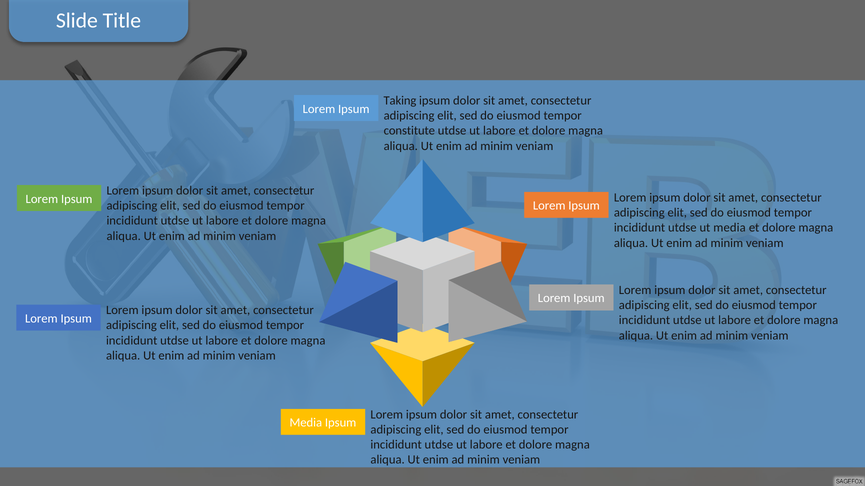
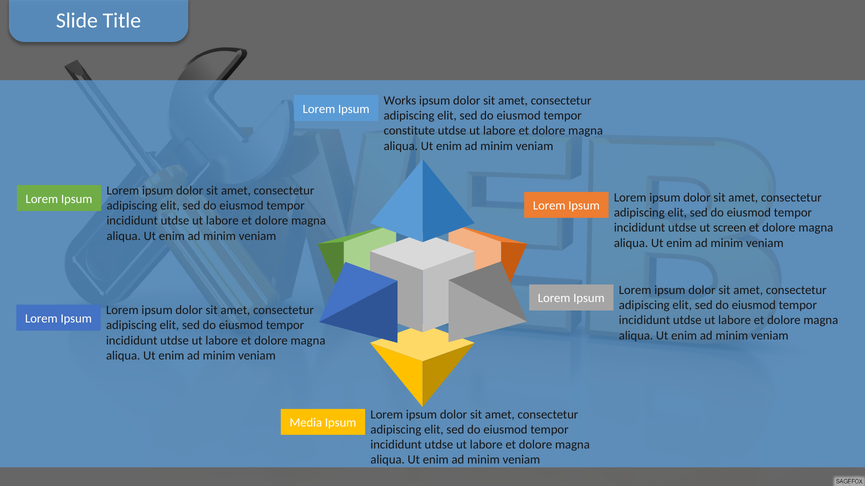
Taking: Taking -> Works (400, 101)
ut media: media -> screen (730, 228)
